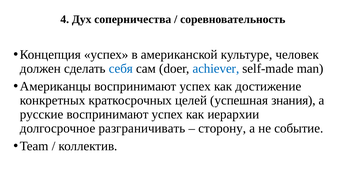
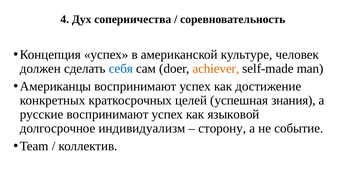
achiever colour: blue -> orange (216, 68)
иерархии: иерархии -> языковой (233, 114)
разграничивать: разграничивать -> индивидуализм (142, 128)
